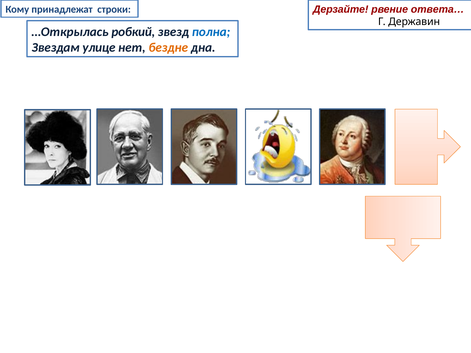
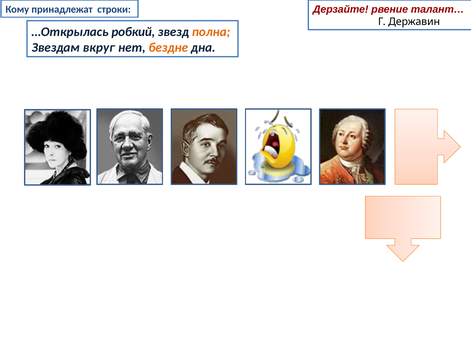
ответа…: ответа… -> талант… (438, 9)
полна colour: blue -> orange (211, 32)
улице: улице -> вкруг (99, 48)
